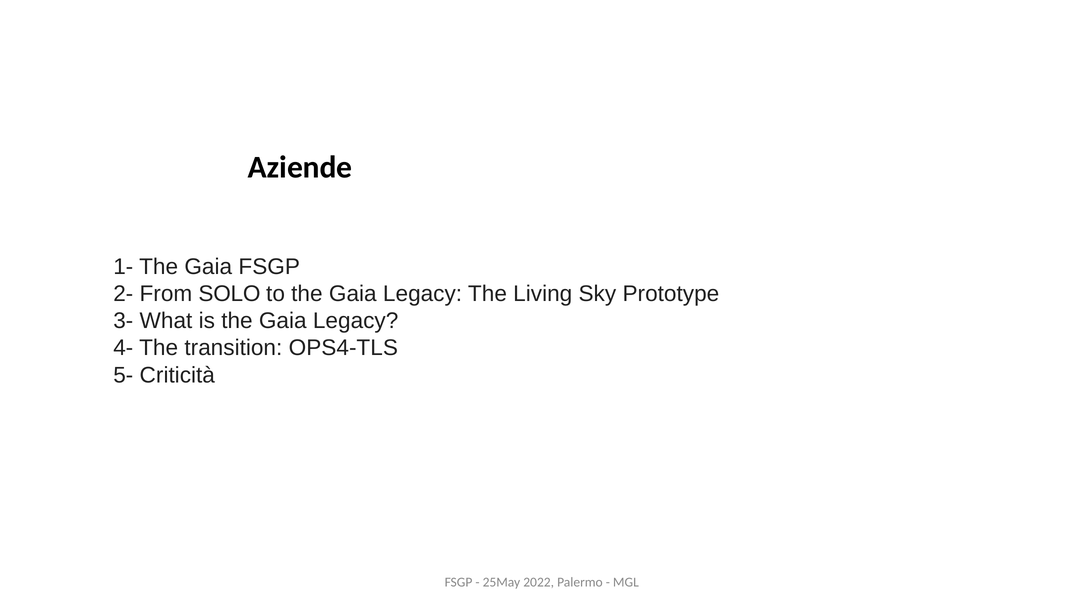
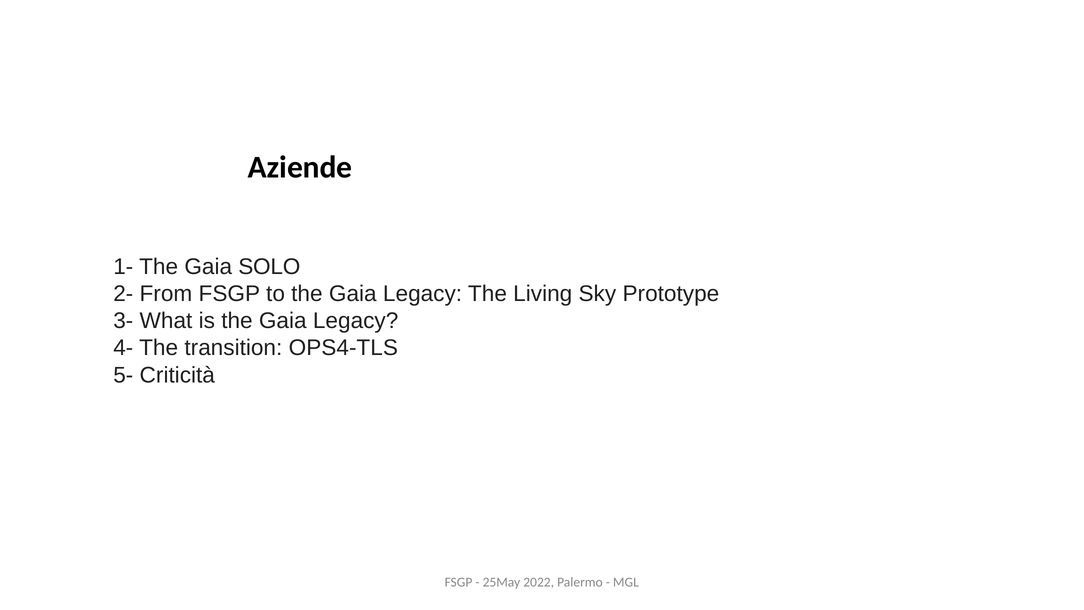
Gaia FSGP: FSGP -> SOLO (269, 266)
From SOLO: SOLO -> FSGP (229, 294)
